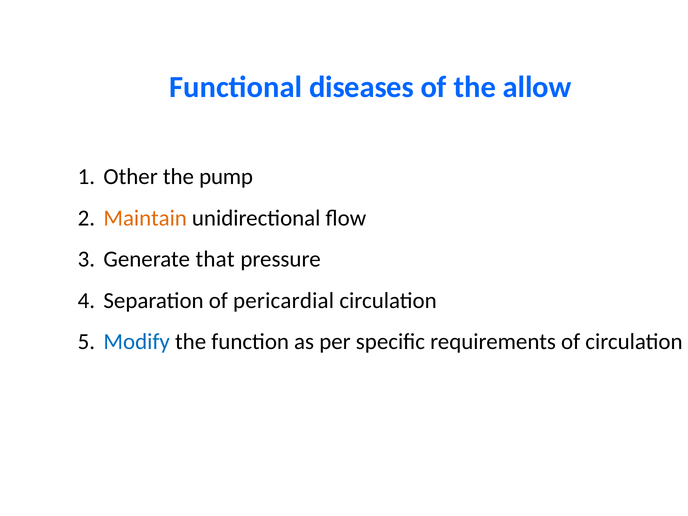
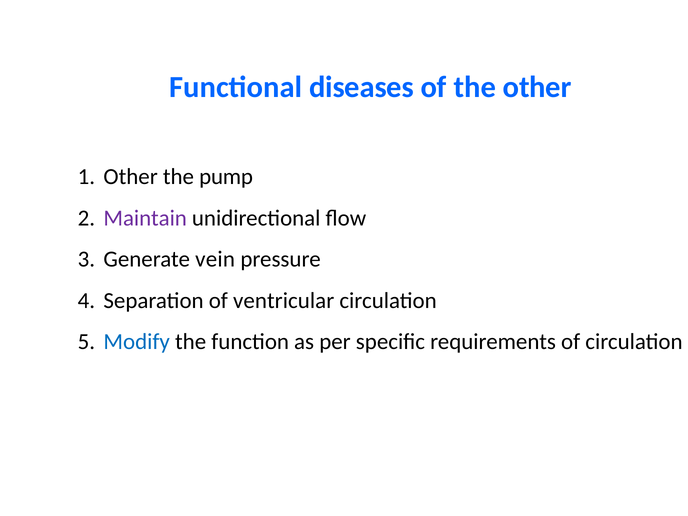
the allow: allow -> other (537, 87)
Maintain colour: orange -> purple (145, 218)
that: that -> vein (215, 259)
pericardial: pericardial -> ventricular (284, 301)
